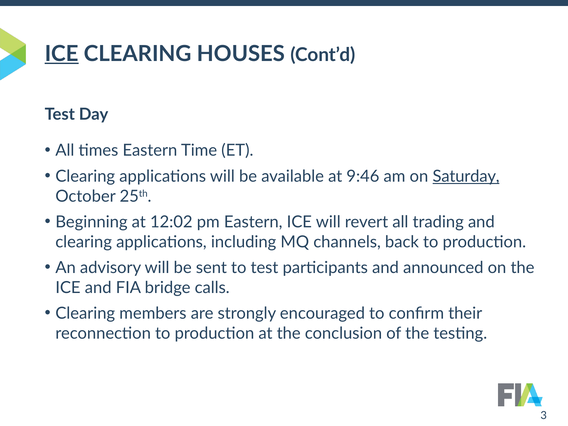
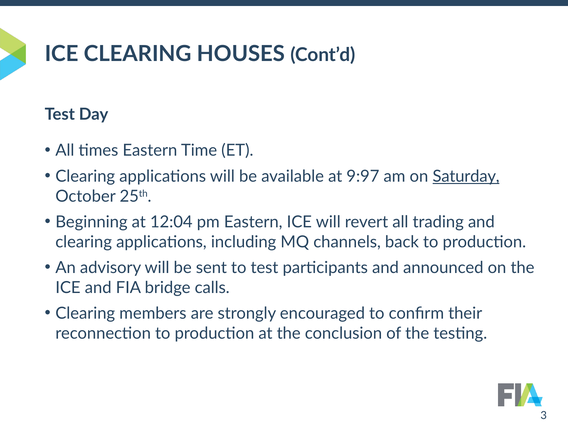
ICE underline: present -> none (62, 54)
9:46: 9:46 -> 9:97 (363, 176)
12:02: 12:02 -> 12:04 (171, 222)
